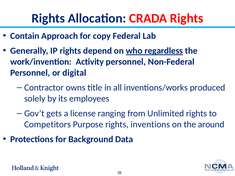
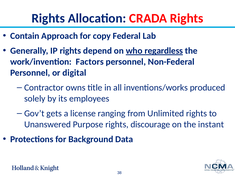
Activity: Activity -> Factors (90, 62)
Competitors: Competitors -> Unanswered (48, 125)
inventions: inventions -> discourage (150, 125)
around: around -> instant (211, 125)
